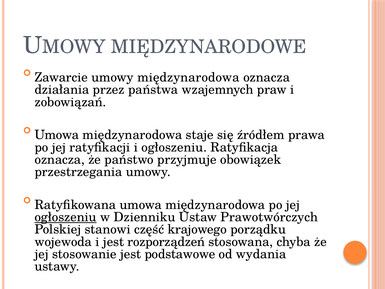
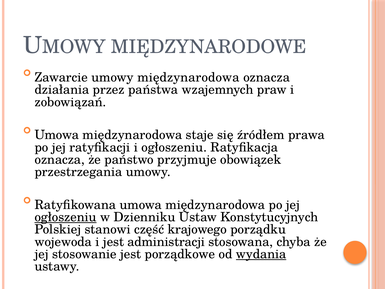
Prawotwórczych: Prawotwórczych -> Konstytucyjnych (269, 217)
rozporządzeń: rozporządzeń -> administracji (166, 242)
podstawowe: podstawowe -> porządkowe (180, 254)
wydania underline: none -> present (261, 254)
